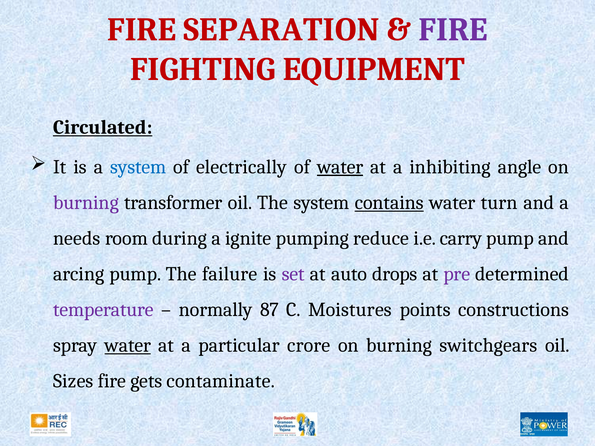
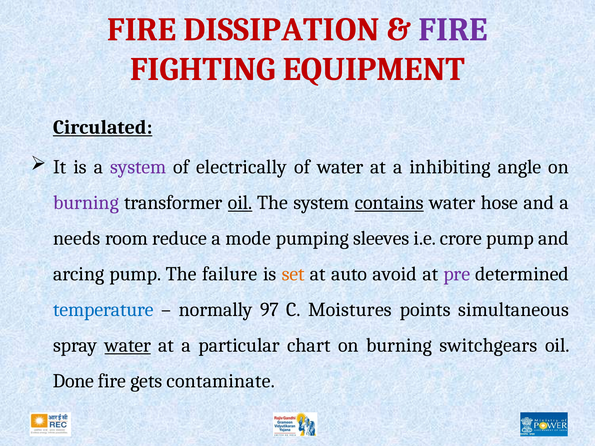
SEPARATION: SEPARATION -> DISSIPATION (281, 30)
system colour: blue -> purple (138, 167)
water underline: present -> none (340, 167)
oil underline: none -> present (240, 203)
turn: turn -> hose (499, 203)
during: during -> reduce (180, 238)
ignite: ignite -> mode (248, 238)
reduce: reduce -> sleeves (381, 238)
carry: carry -> crore (461, 238)
set colour: purple -> orange (293, 274)
drops: drops -> avoid (395, 274)
temperature colour: purple -> blue (103, 310)
87: 87 -> 97 (269, 310)
constructions: constructions -> simultaneous (514, 310)
crore: crore -> chart (309, 345)
Sizes: Sizes -> Done (73, 381)
